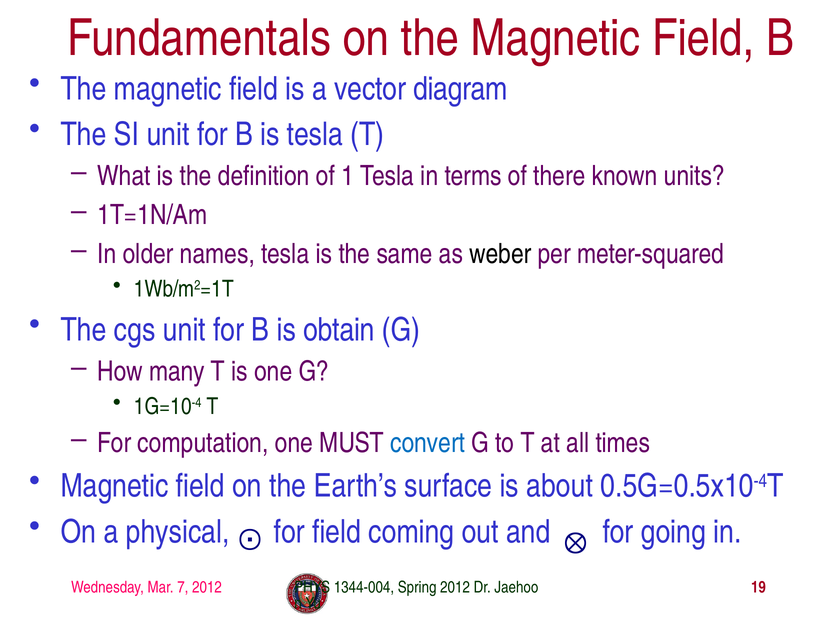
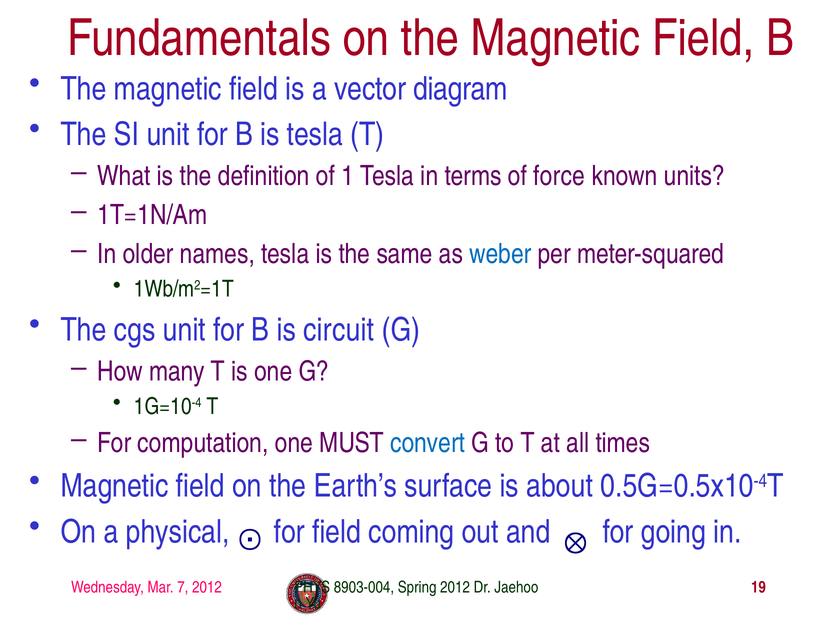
there: there -> force (559, 176)
weber colour: black -> blue (500, 254)
obtain: obtain -> circuit (339, 330)
1344-004: 1344-004 -> 8903-004 (364, 587)
